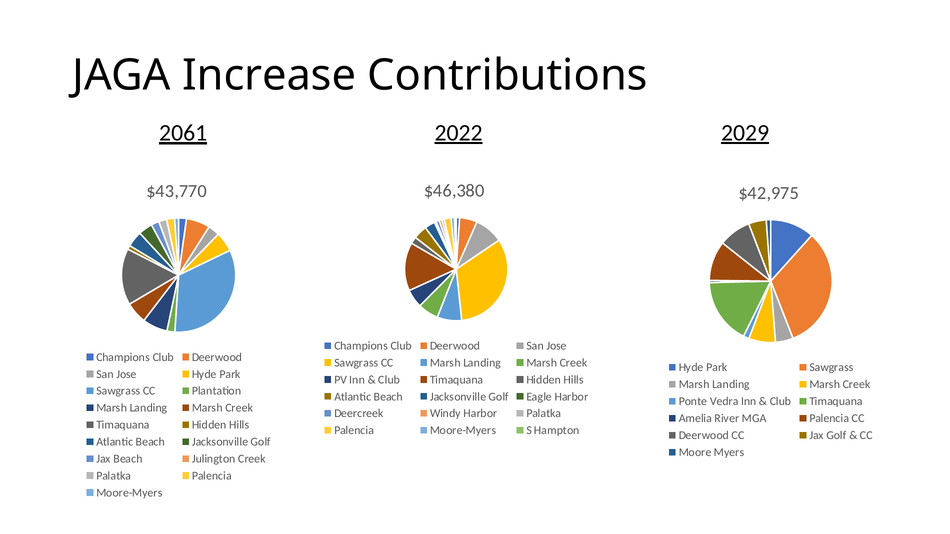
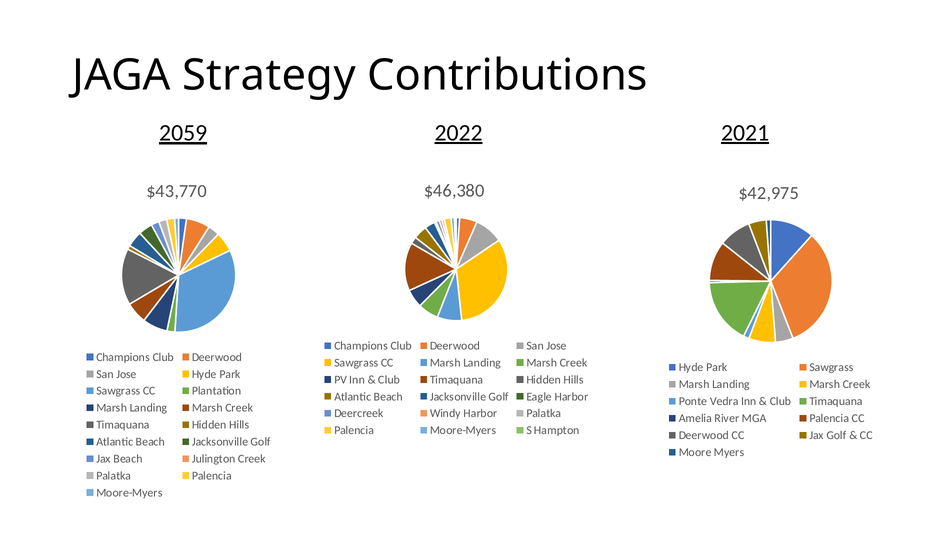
Increase: Increase -> Strategy (269, 75)
2061: 2061 -> 2059 (183, 133)
2029: 2029 -> 2021 (745, 133)
